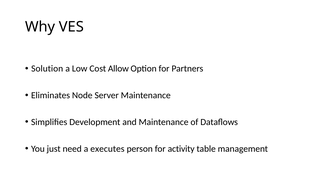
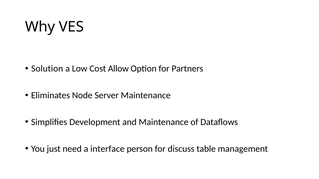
executes: executes -> interface (107, 149)
activity: activity -> discuss (181, 149)
